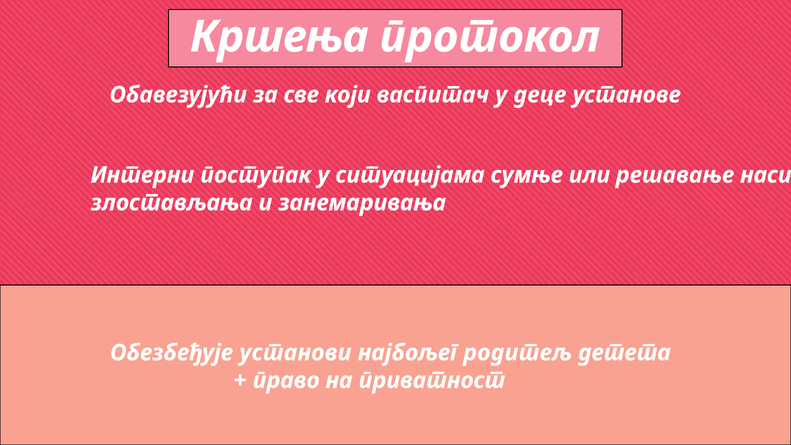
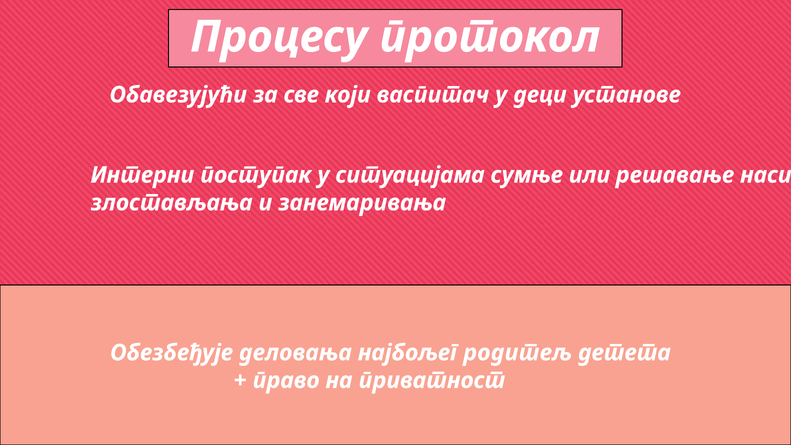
Кршења: Кршења -> Процесу (279, 37)
деце: деце -> деци (540, 95)
установи: установи -> деловања (295, 353)
